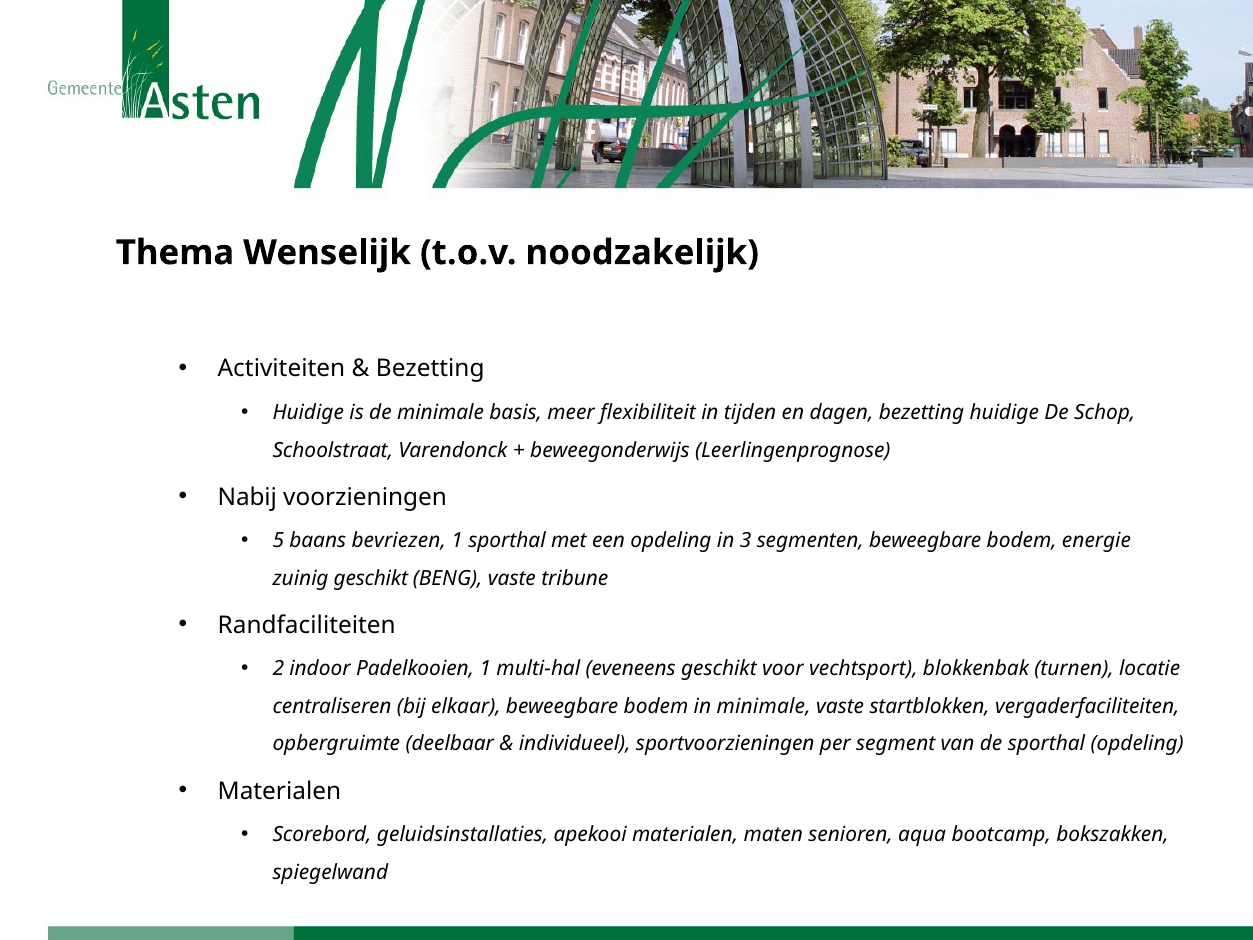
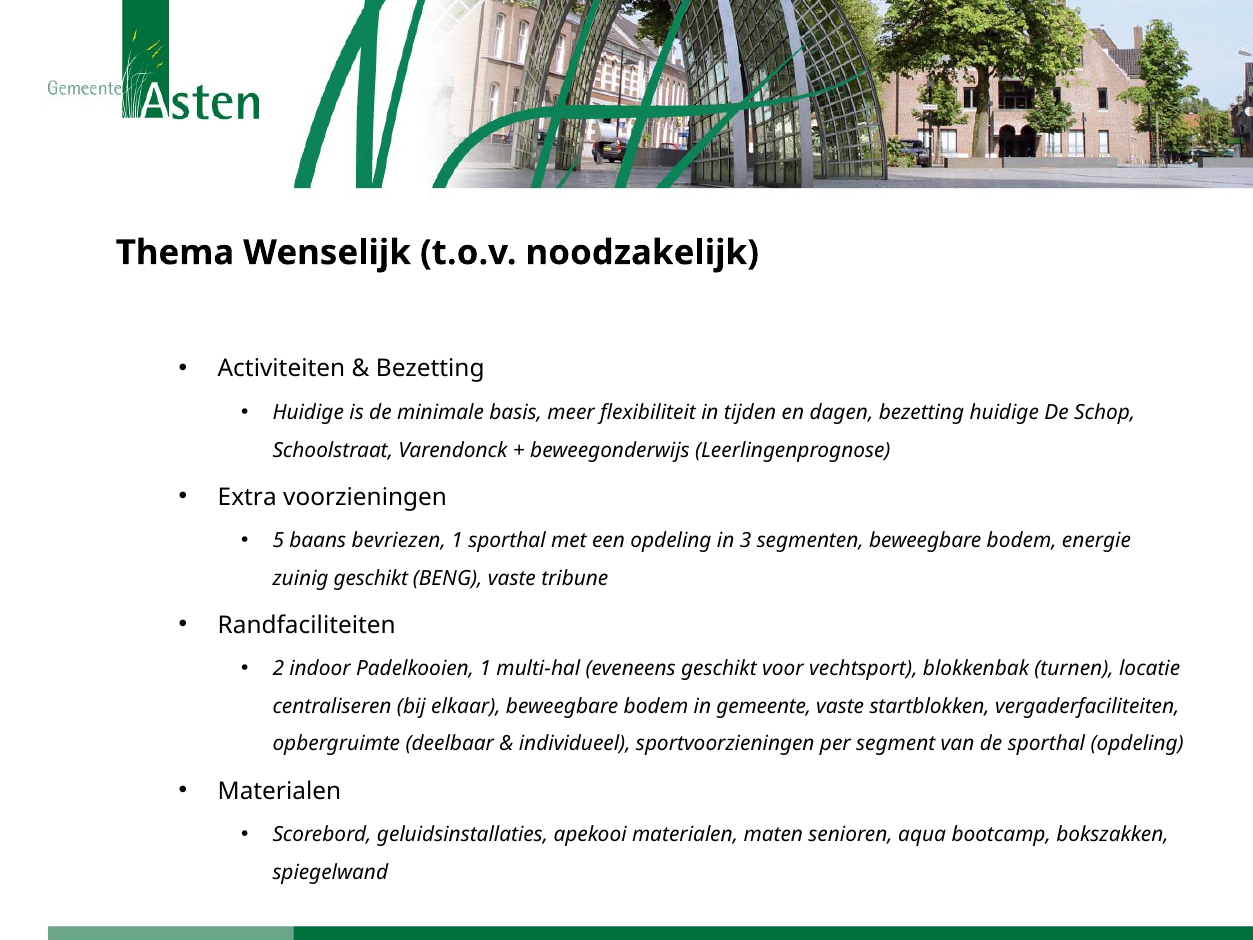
Nabij: Nabij -> Extra (247, 497)
in minimale: minimale -> gemeente (764, 706)
